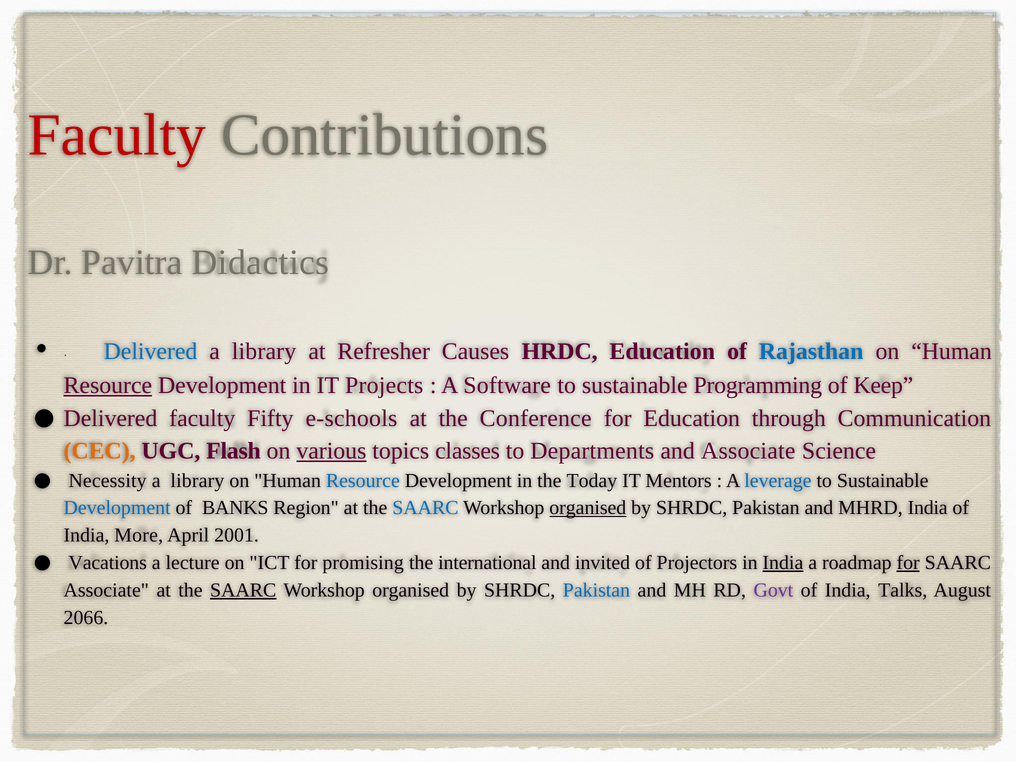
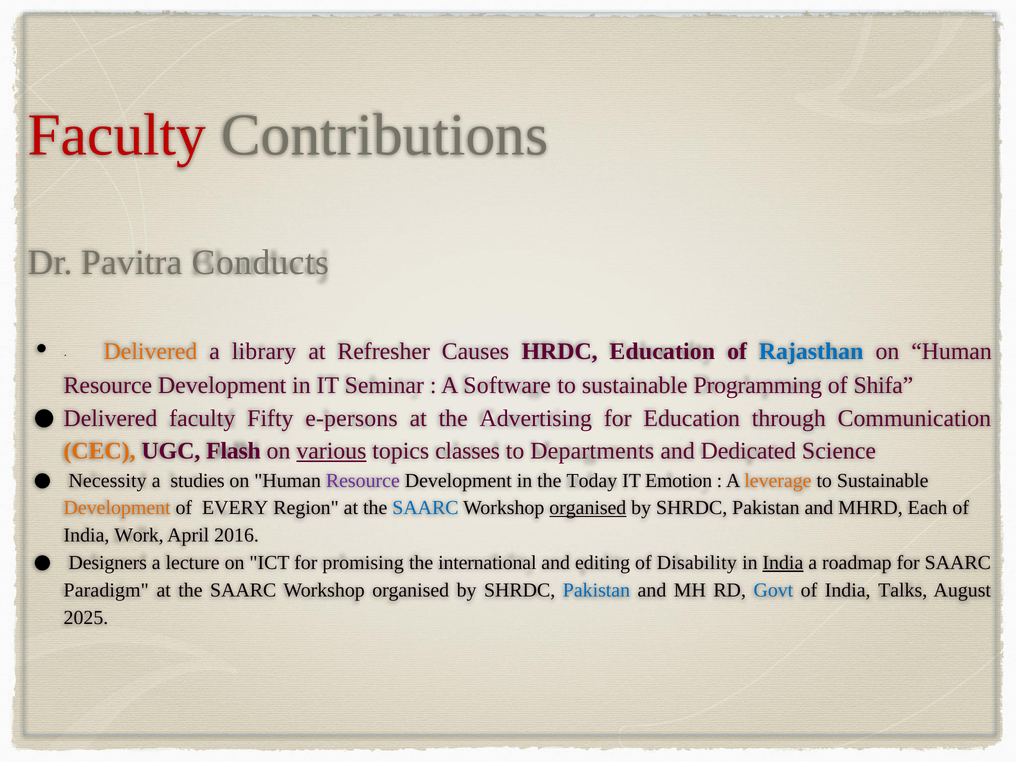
Didactics: Didactics -> Conducts (261, 262)
Delivered colour: blue -> orange (151, 351)
Resource underline: present -> none (108, 385)
Projects: Projects -> Seminar (384, 385)
Keep: Keep -> Shifa (883, 385)
e-schools: e-schools -> e-persons (352, 418)
Conference: Conference -> Advertising (536, 418)
and Associate: Associate -> Dedicated (748, 451)
library: library -> studies (198, 481)
Resource colour: blue -> purple (363, 481)
Mentors: Mentors -> Emotion (679, 481)
leverage colour: blue -> orange (778, 481)
Development colour: blue -> orange (117, 508)
BANKS: BANKS -> EVERY (235, 508)
MHRD India: India -> Each (928, 508)
More: More -> Work (139, 535)
2001: 2001 -> 2016 (237, 535)
Vacations: Vacations -> Designers (108, 563)
invited: invited -> editing (603, 563)
Projectors: Projectors -> Disability (697, 563)
for underline: present -> none (908, 563)
Associate: Associate -> Paradigm (106, 590)
SAARC underline: present -> none (243, 590)
Govt colour: purple -> blue (773, 590)
2066: 2066 -> 2025 (86, 618)
